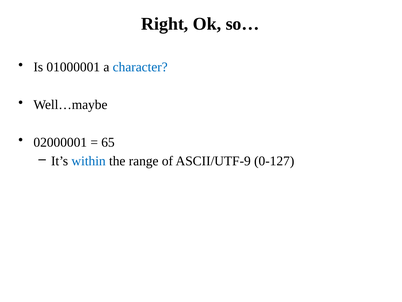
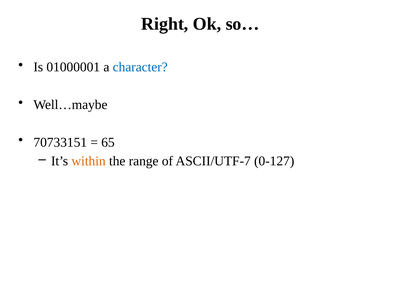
02000001: 02000001 -> 70733151 (60, 142)
within colour: blue -> orange (89, 161)
ASCII/UTF-9: ASCII/UTF-9 -> ASCII/UTF-7 (213, 161)
